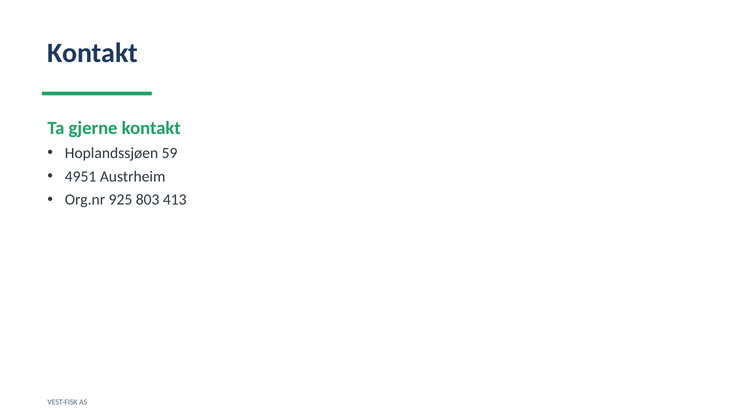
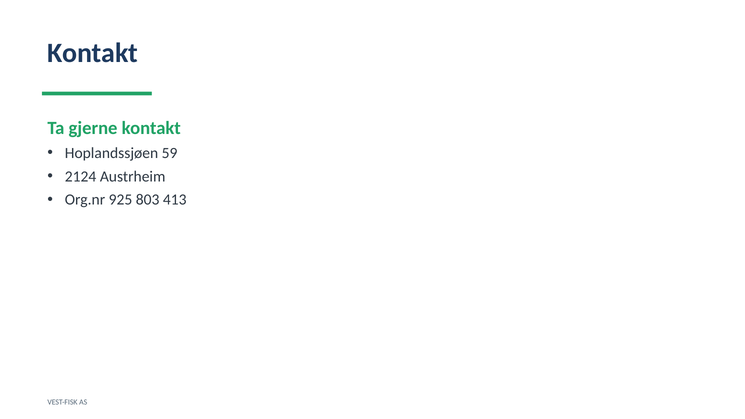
4951: 4951 -> 2124 (81, 176)
